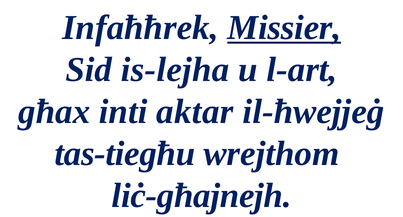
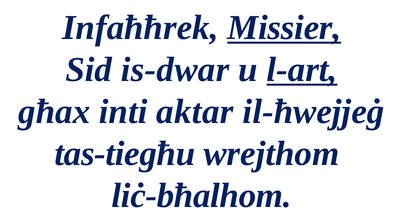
is-lejha: is-lejha -> is-dwar (175, 70)
l-art underline: none -> present (302, 70)
liċ-għajnejh: liċ-għajnejh -> liċ-bħalhom (202, 196)
